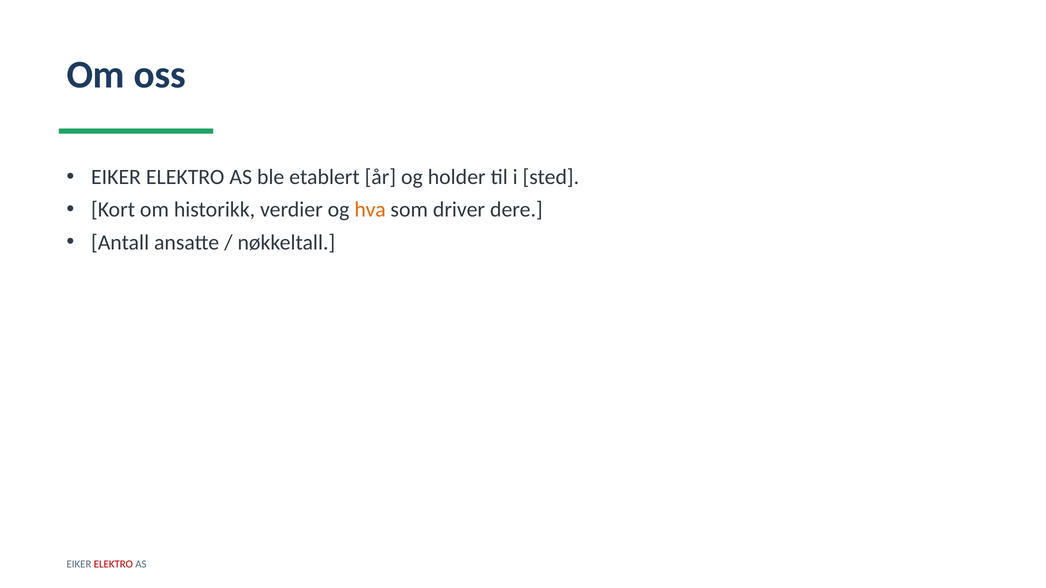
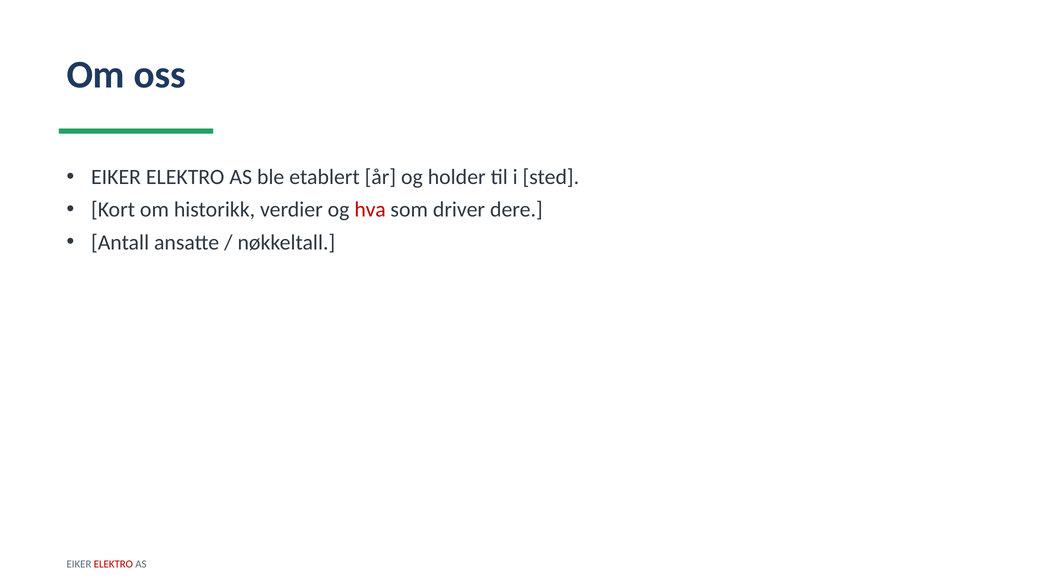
hva colour: orange -> red (370, 210)
